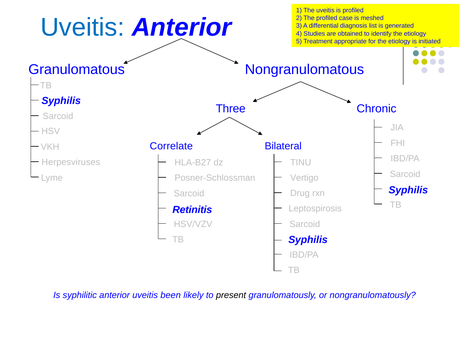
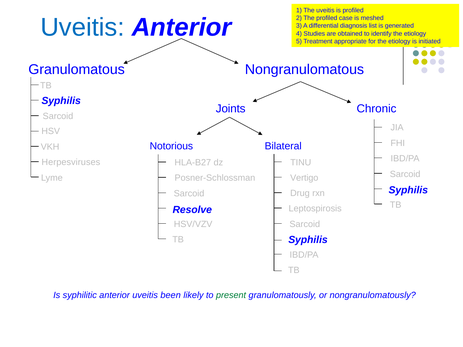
Three: Three -> Joints (231, 109)
Correlate: Correlate -> Notorious (171, 146)
Retinitis: Retinitis -> Resolve (192, 210)
present colour: black -> green (231, 295)
